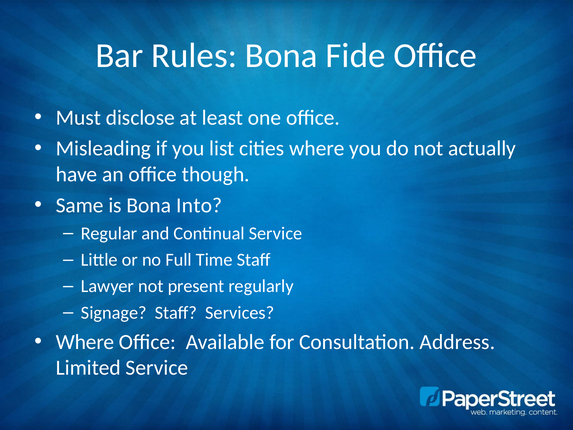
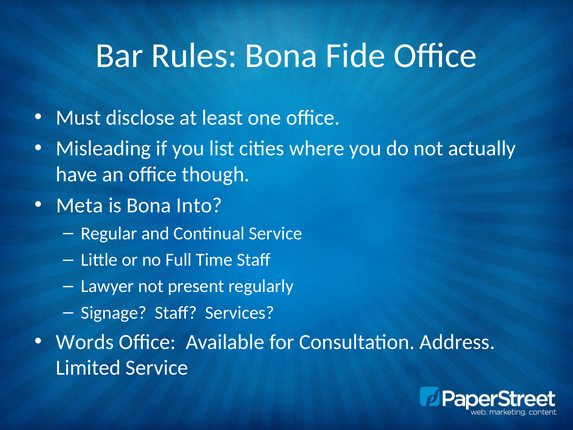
Same: Same -> Meta (80, 205)
Where: Where -> Words (85, 342)
